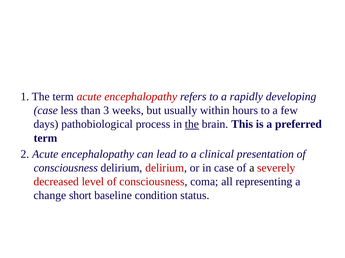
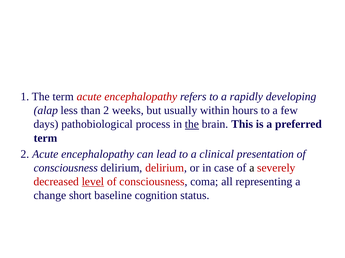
case: case -> alap (46, 111)
than 3: 3 -> 2 (106, 111)
level underline: none -> present (93, 182)
condition: condition -> cognition (156, 196)
